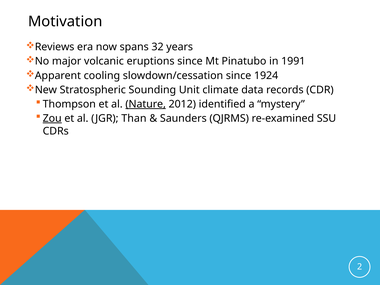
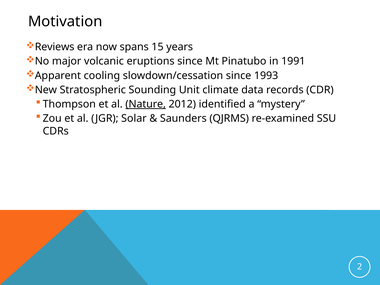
32: 32 -> 15 (158, 47)
1924: 1924 -> 1993 (266, 76)
Zou underline: present -> none (52, 118)
Than: Than -> Solar (134, 118)
